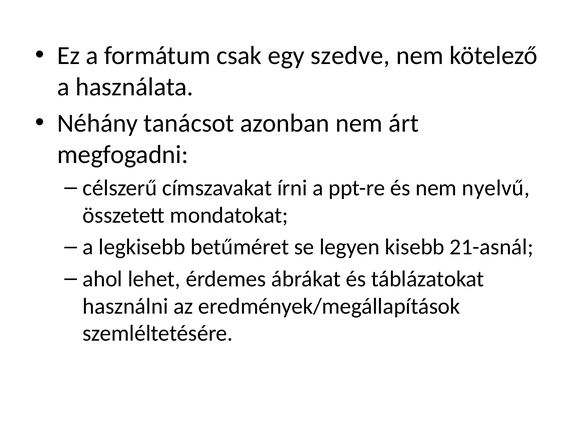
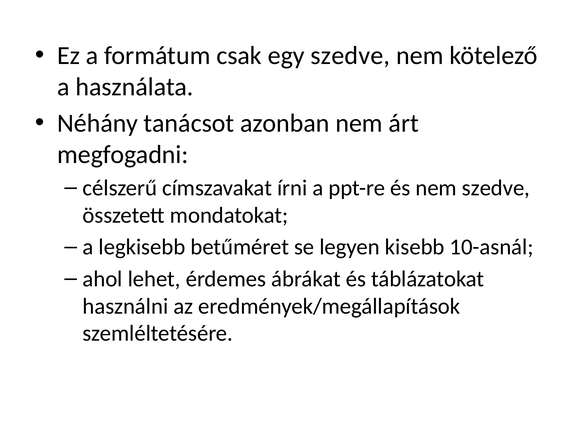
nem nyelvű: nyelvű -> szedve (496, 188)
21-asnál: 21-asnál -> 10-asnál (492, 247)
